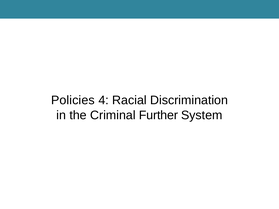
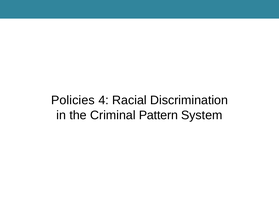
Further: Further -> Pattern (158, 115)
